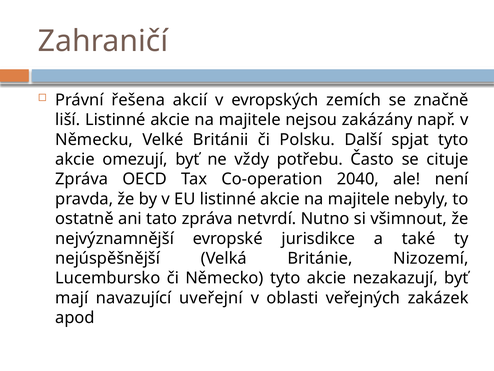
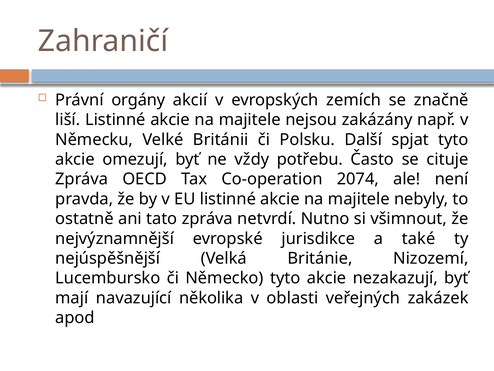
řešena: řešena -> orgány (138, 100)
2040: 2040 -> 2074 (358, 179)
uveřejní: uveřejní -> několika (211, 298)
